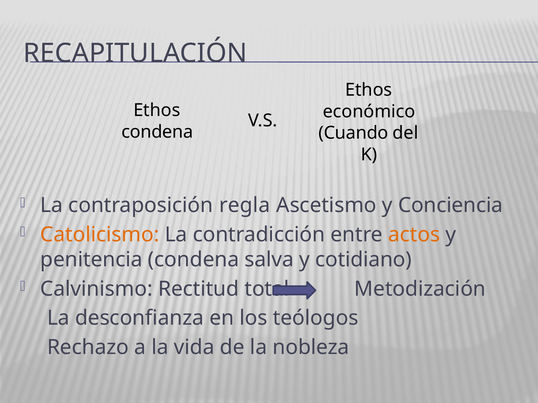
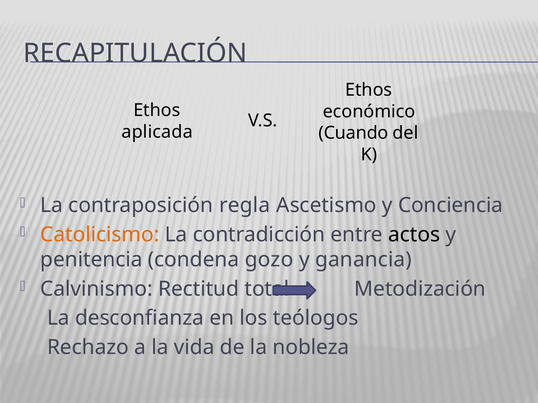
condena: condena -> aplicada (157, 132)
actos colour: orange -> black (414, 235)
salva: salva -> gozo (269, 260)
cotidiano: cotidiano -> ganancia (363, 260)
